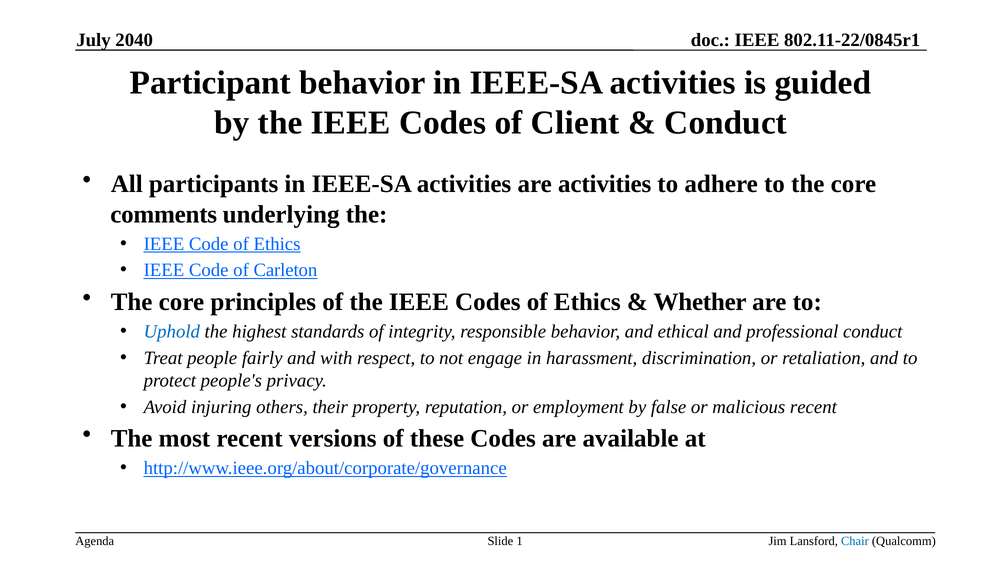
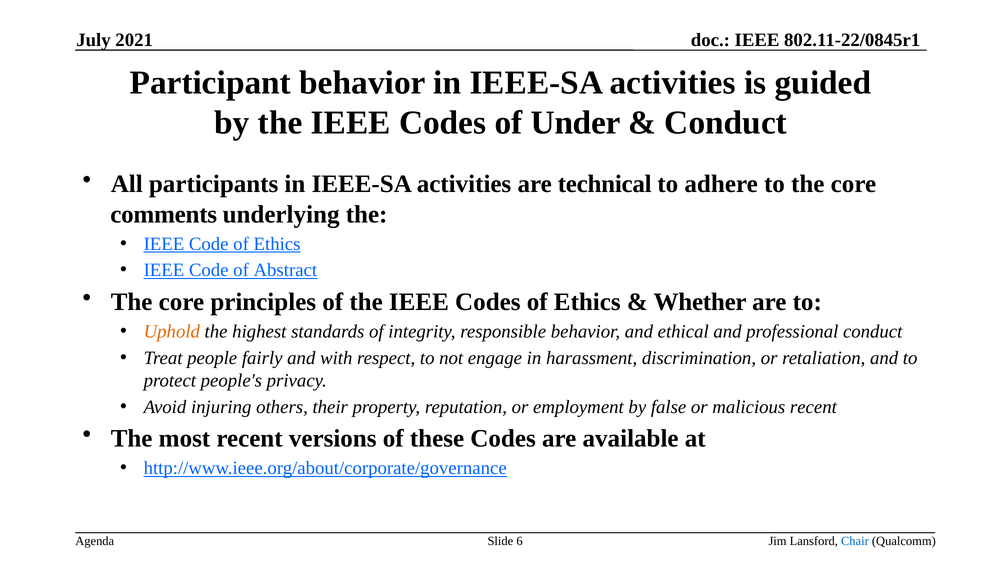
2040: 2040 -> 2021 (134, 40)
Client: Client -> Under (576, 123)
are activities: activities -> technical (605, 184)
Carleton: Carleton -> Abstract (285, 270)
Uphold colour: blue -> orange (172, 331)
1: 1 -> 6 (520, 541)
